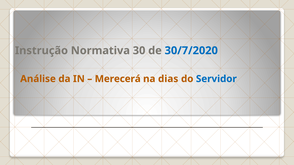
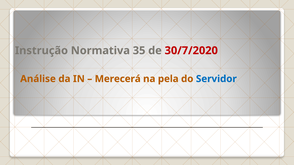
30: 30 -> 35 (139, 51)
30/7/2020 colour: blue -> red (191, 51)
dias: dias -> pela (168, 79)
